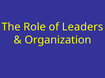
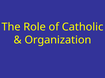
Leaders: Leaders -> Catholic (83, 27)
